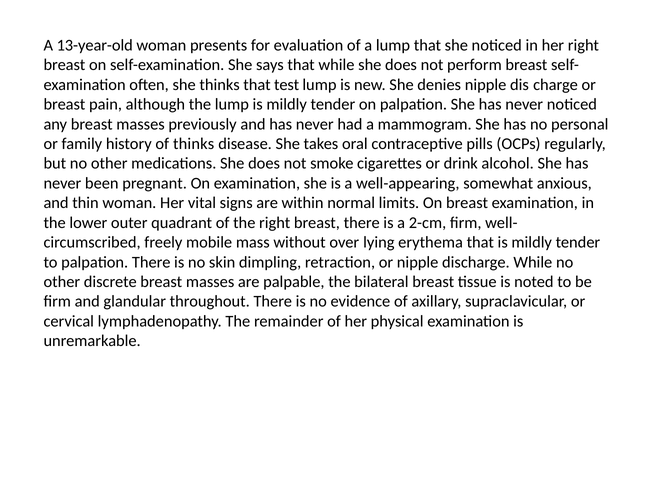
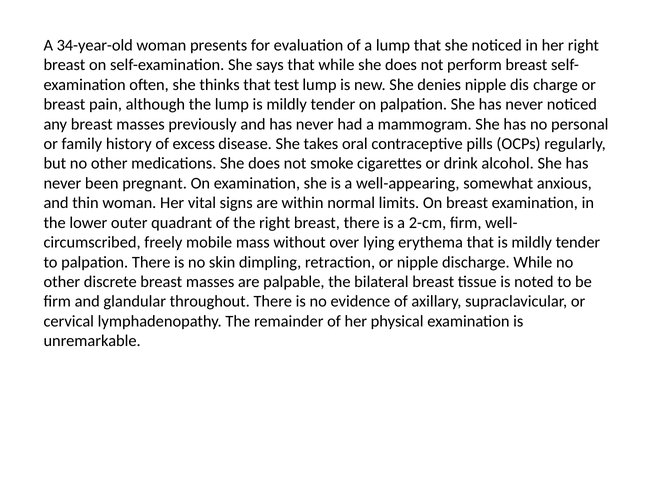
13-year-old: 13-year-old -> 34-year-old (95, 45)
of thinks: thinks -> excess (194, 144)
